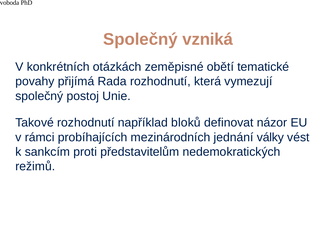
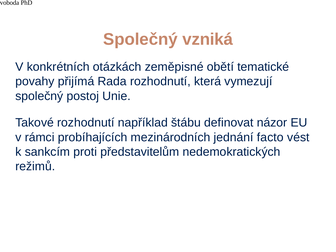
bloků: bloků -> štábu (186, 123)
války: války -> facto (270, 137)
